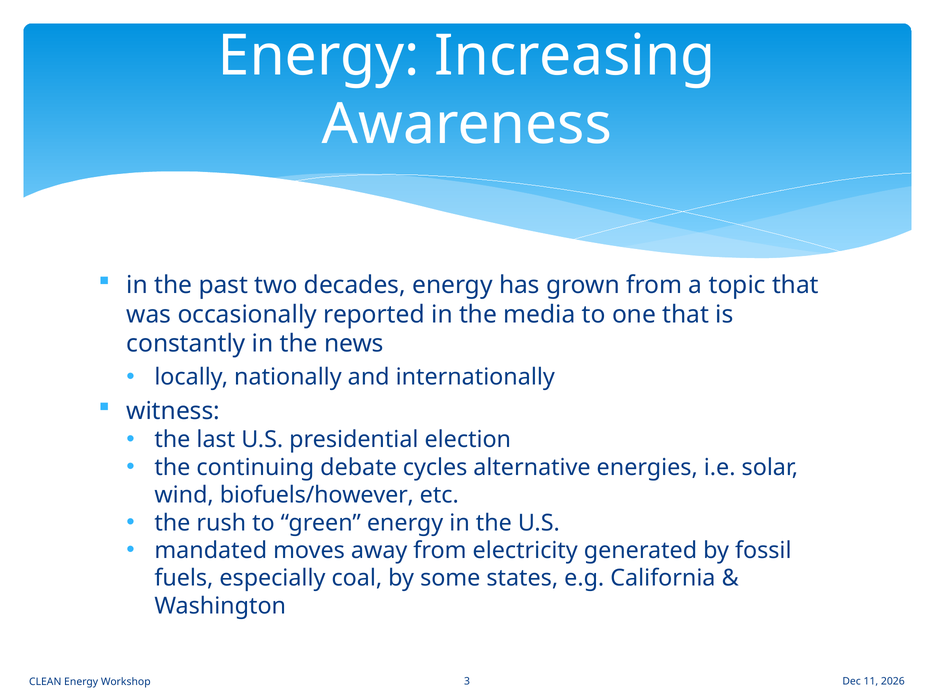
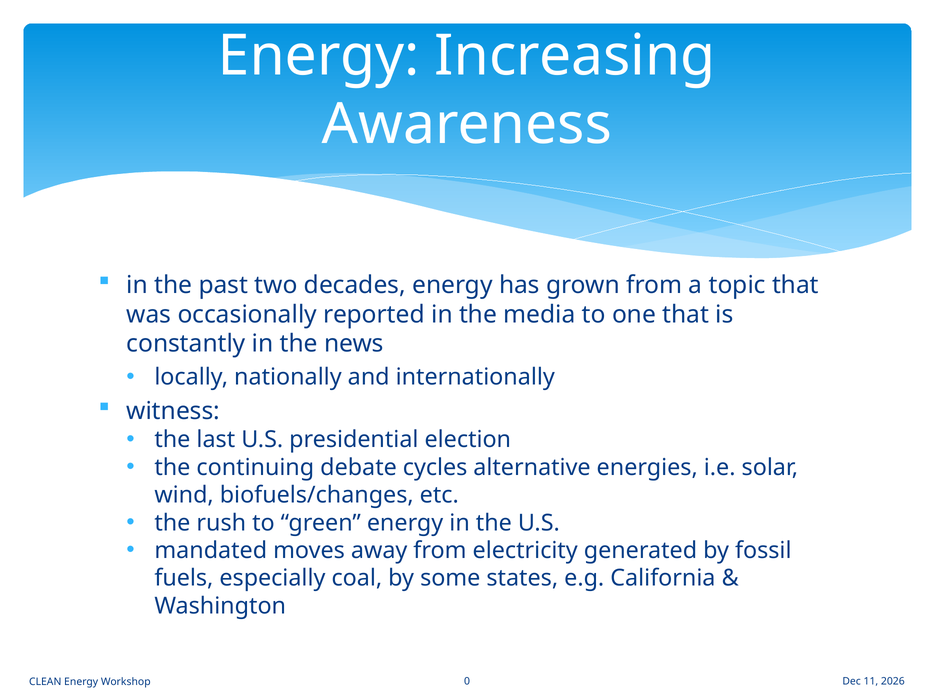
biofuels/however: biofuels/however -> biofuels/changes (317, 495)
3: 3 -> 0 (467, 682)
